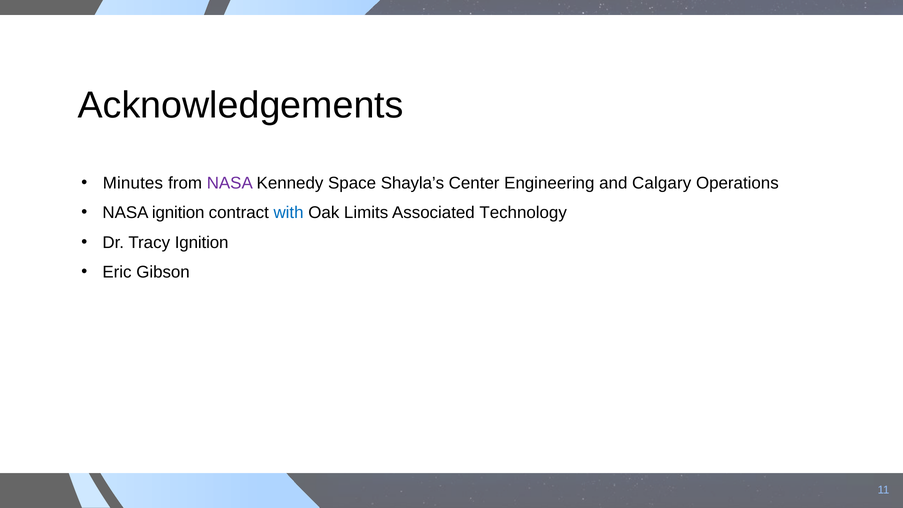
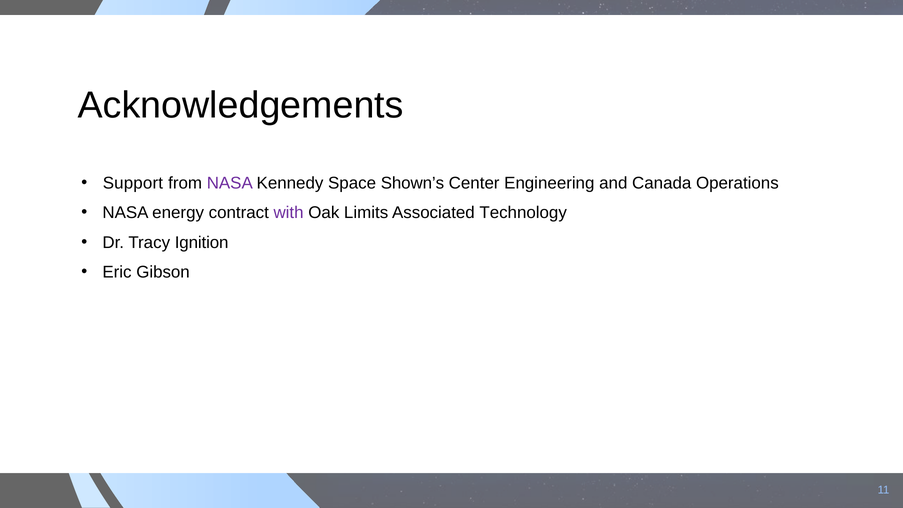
Minutes: Minutes -> Support (133, 183)
Shayla’s: Shayla’s -> Shown’s (412, 183)
Calgary: Calgary -> Canada (662, 183)
NASA ignition: ignition -> energy (178, 213)
with colour: blue -> purple (289, 213)
